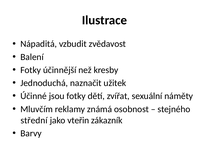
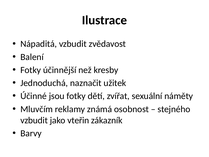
střední: střední -> vzbudit (34, 120)
